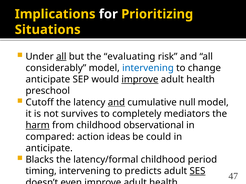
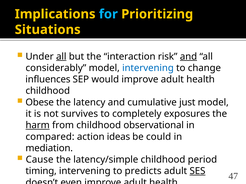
for colour: white -> light blue (108, 14)
evaluating: evaluating -> interaction (130, 57)
and underline: none -> present (188, 57)
anticipate: anticipate -> influences (48, 80)
improve underline: present -> none (140, 80)
preschool: preschool -> childhood (48, 91)
Cutoff: Cutoff -> Obese (40, 103)
and underline: present -> none (116, 103)
null: null -> just (187, 103)
mediators: mediators -> exposures (187, 114)
anticipate: anticipate -> mediation (49, 149)
Blacks: Blacks -> Cause (40, 160)
latency/formal: latency/formal -> latency/simple (106, 160)
